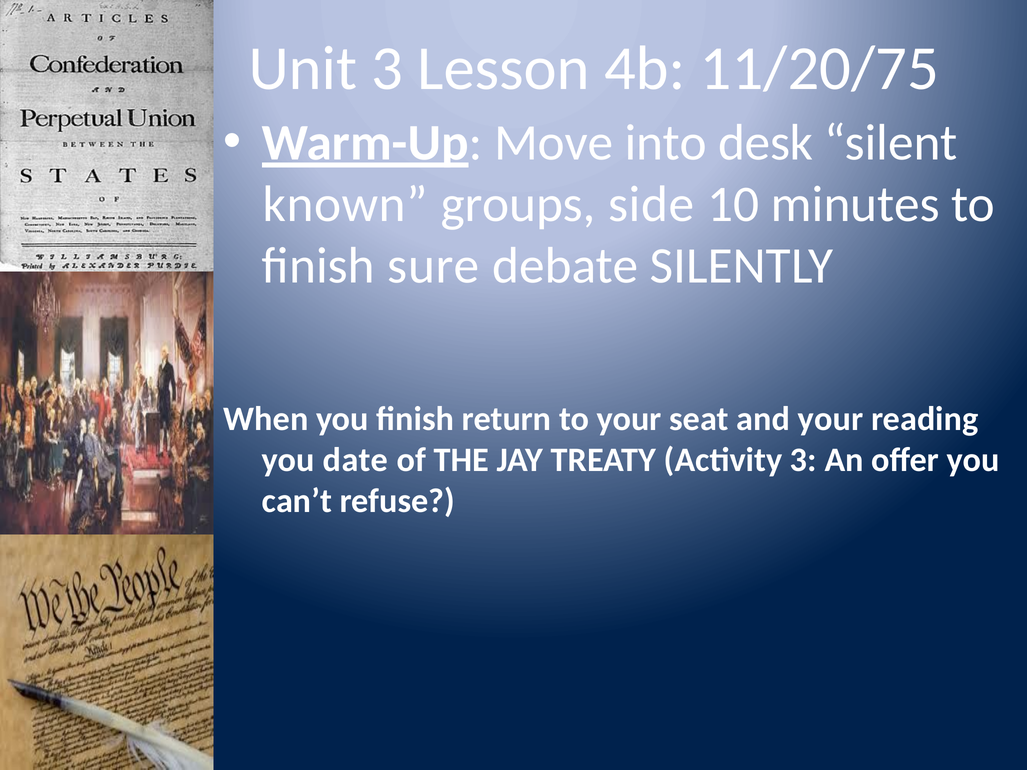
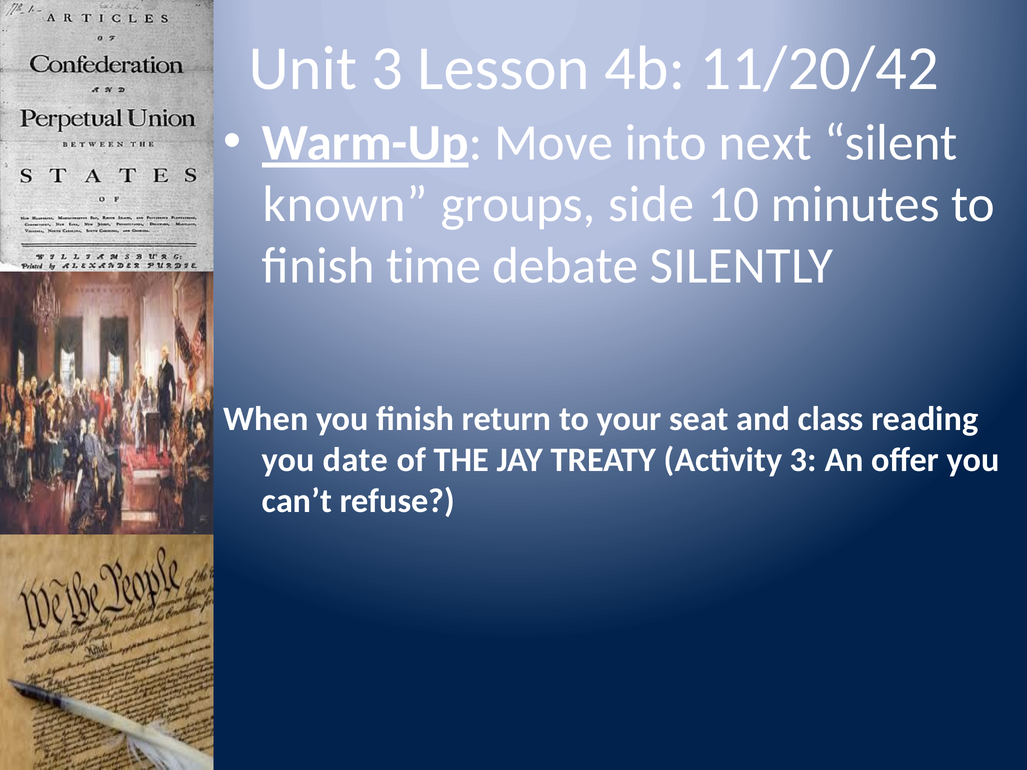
11/20/75: 11/20/75 -> 11/20/42 (819, 69)
desk: desk -> next (765, 143)
sure: sure -> time (434, 266)
and your: your -> class (831, 419)
